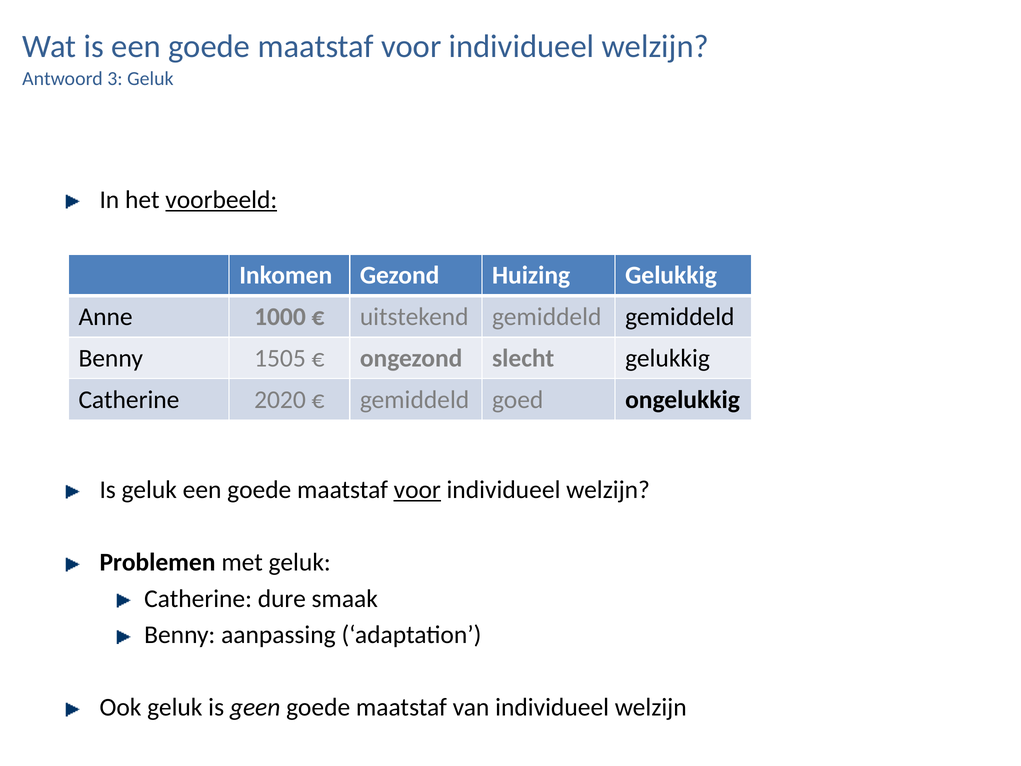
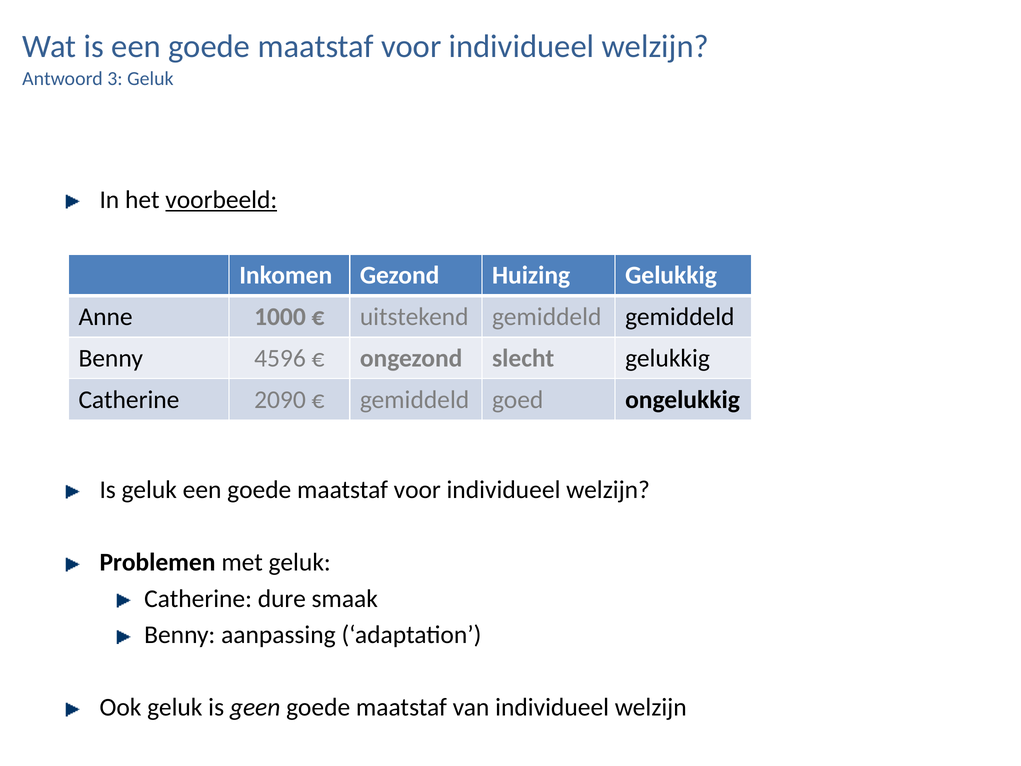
1505: 1505 -> 4596 (280, 358)
2020: 2020 -> 2090 (280, 399)
voor underline: present -> none (417, 490)
